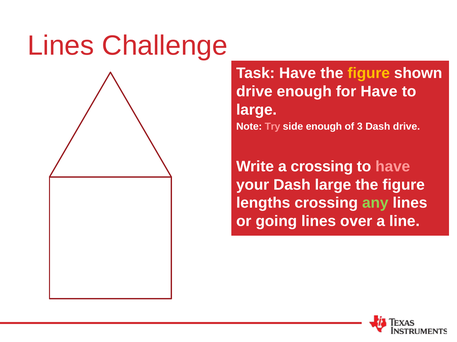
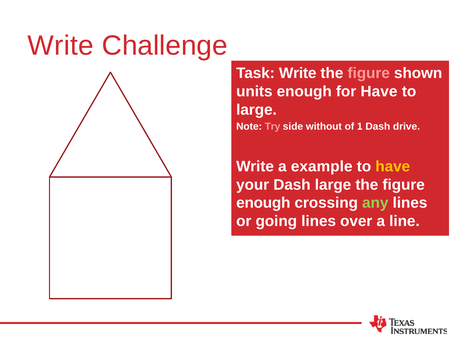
Lines: Lines -> Write (61, 46)
Task Have: Have -> Write (298, 73)
figure colour: yellow -> pink (369, 73)
drive: drive -> units (254, 92)
side enough: enough -> without (324, 127)
3: 3 -> 1 (360, 127)
a crossing: crossing -> example (322, 167)
have colour: pink -> yellow (393, 167)
lengths: lengths -> enough (263, 203)
